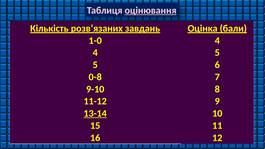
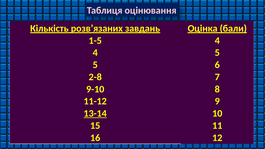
оцінювання underline: present -> none (151, 10)
1-0: 1-0 -> 1-5 (95, 41)
0-8: 0-8 -> 2-8 (95, 77)
